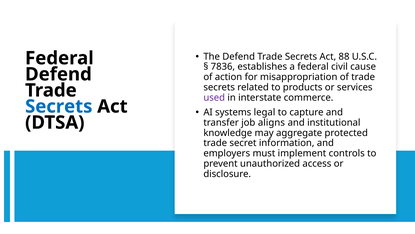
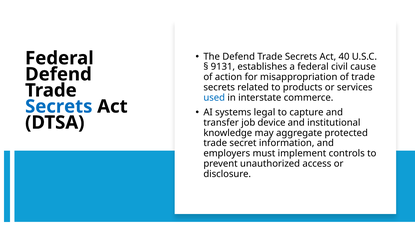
88: 88 -> 40 (344, 56)
7836: 7836 -> 9131 (223, 67)
used colour: purple -> blue (214, 97)
aligns: aligns -> device (272, 122)
